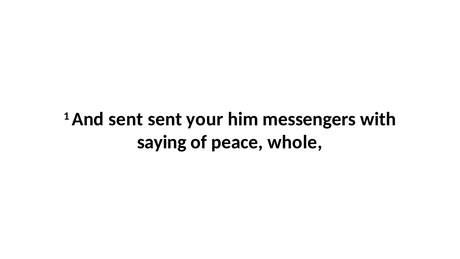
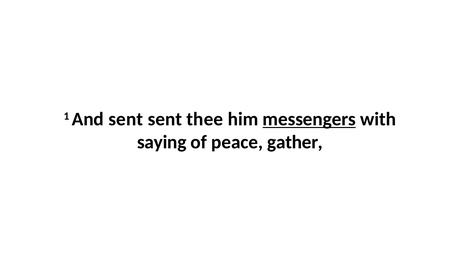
your: your -> thee (205, 119)
messengers underline: none -> present (309, 119)
whole: whole -> gather (295, 142)
